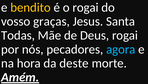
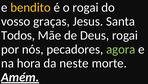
Todas: Todas -> Todos (18, 35)
agora colour: light blue -> light green (121, 49)
deste: deste -> neste (74, 63)
